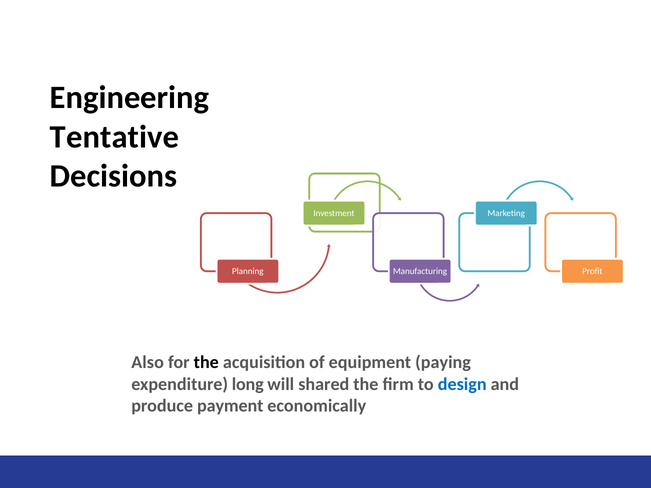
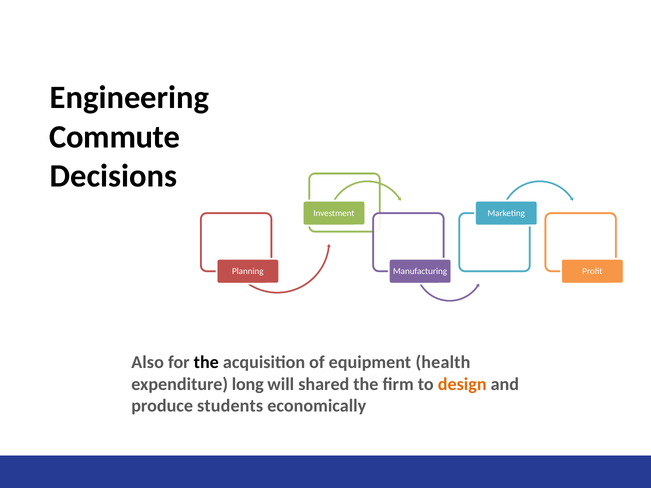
Tentative: Tentative -> Commute (115, 137)
paying: paying -> health (443, 363)
design colour: blue -> orange (462, 384)
payment: payment -> students (230, 406)
